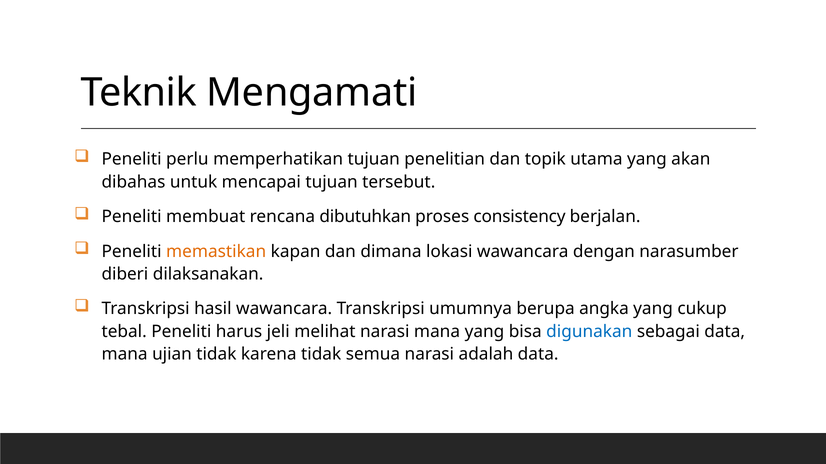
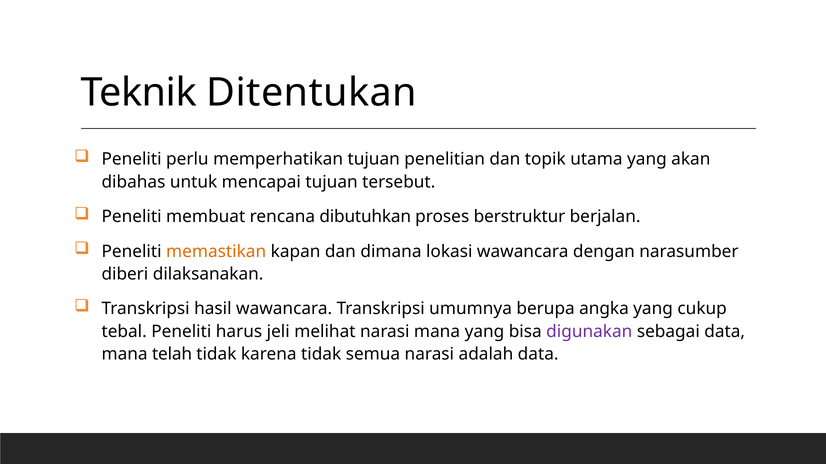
Mengamati: Mengamati -> Ditentukan (312, 93)
consistency: consistency -> berstruktur (520, 217)
digunakan colour: blue -> purple (589, 332)
ujian: ujian -> telah (172, 355)
